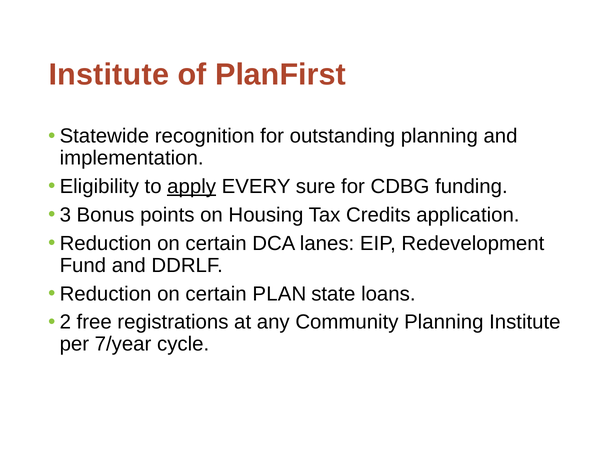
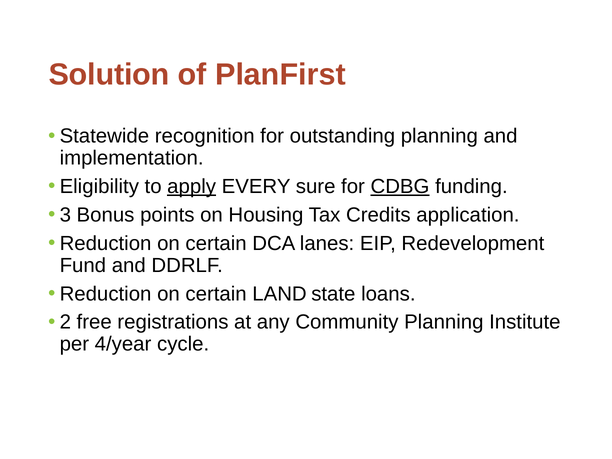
Institute: Institute -> Solution (109, 75)
CDBG underline: none -> present (400, 187)
PLAN: PLAN -> LAND (280, 294)
7/year: 7/year -> 4/year (123, 344)
